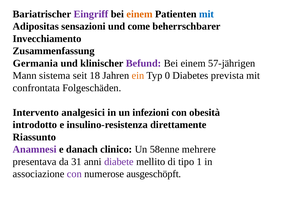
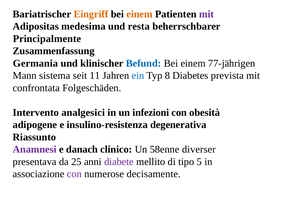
Eingriff colour: purple -> orange (91, 14)
mit colour: blue -> purple (207, 14)
sensazioni: sensazioni -> medesima (83, 26)
come: come -> resta (139, 26)
Invecchiamento: Invecchiamento -> Principalmente (47, 39)
Befund colour: purple -> blue (144, 63)
57-jährigen: 57-jährigen -> 77-jährigen (232, 63)
18: 18 -> 11 (95, 75)
ein colour: orange -> blue (138, 75)
0: 0 -> 8 (167, 75)
introdotto: introdotto -> adipogene (35, 124)
direttamente: direttamente -> degenerativa (178, 124)
mehrere: mehrere -> diverser (199, 149)
31: 31 -> 25 (76, 161)
1: 1 -> 5 (199, 161)
ausgeschöpft: ausgeschöpft -> decisamente (154, 173)
